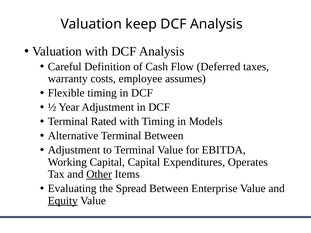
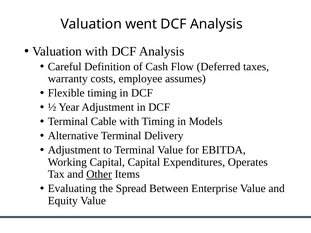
keep: keep -> went (141, 24)
Rated: Rated -> Cable (104, 122)
Terminal Between: Between -> Delivery (164, 136)
Equity underline: present -> none (63, 201)
